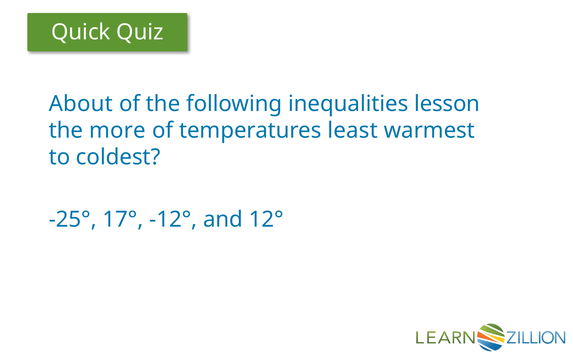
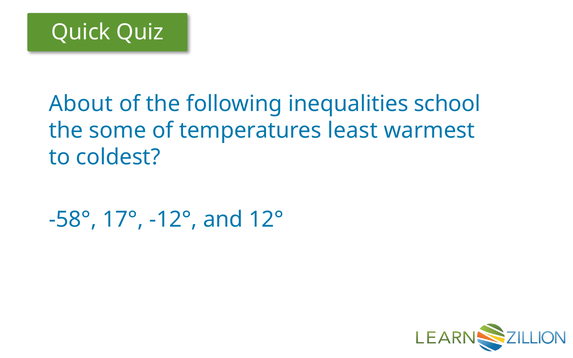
lesson: lesson -> school (447, 104)
more: more -> some (118, 131)
-25°: -25° -> -58° (73, 220)
